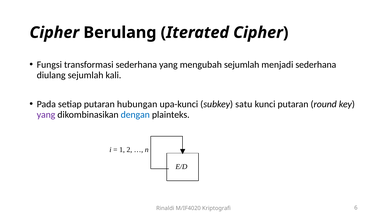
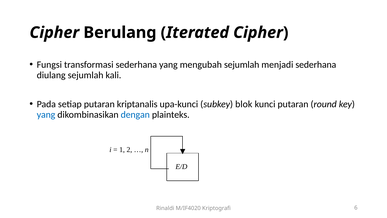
hubungan: hubungan -> kriptanalis (137, 104)
satu: satu -> blok (244, 104)
yang colour: purple -> blue (46, 114)
